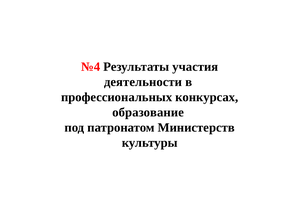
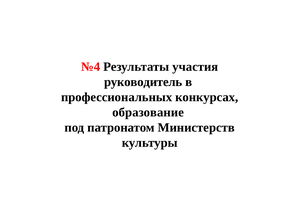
деятельности: деятельности -> руководитель (143, 82)
